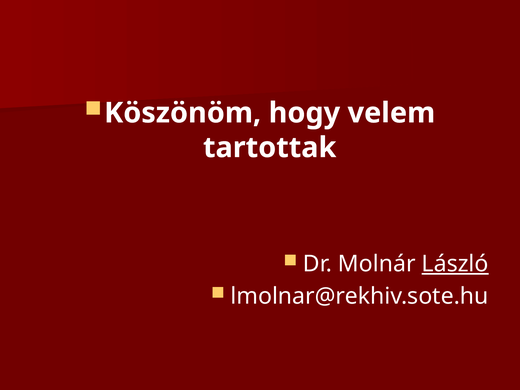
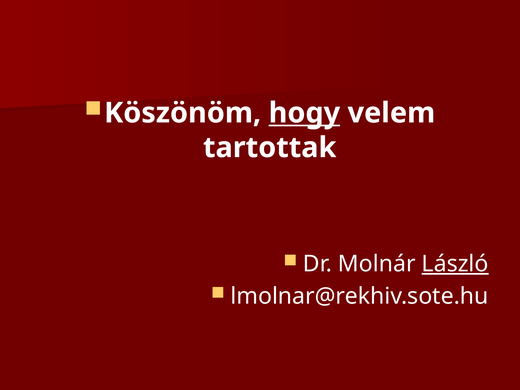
hogy underline: none -> present (304, 113)
